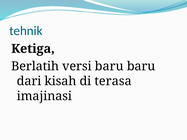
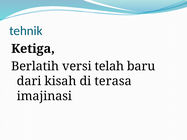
versi baru: baru -> telah (109, 66)
